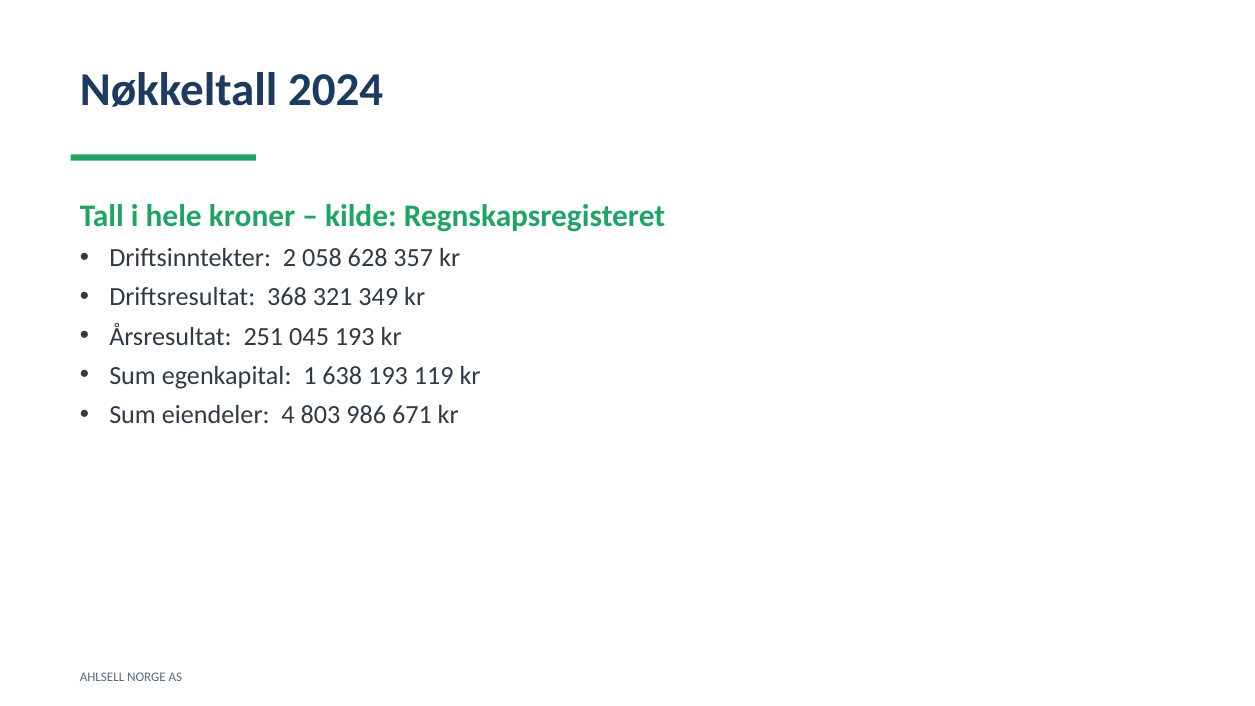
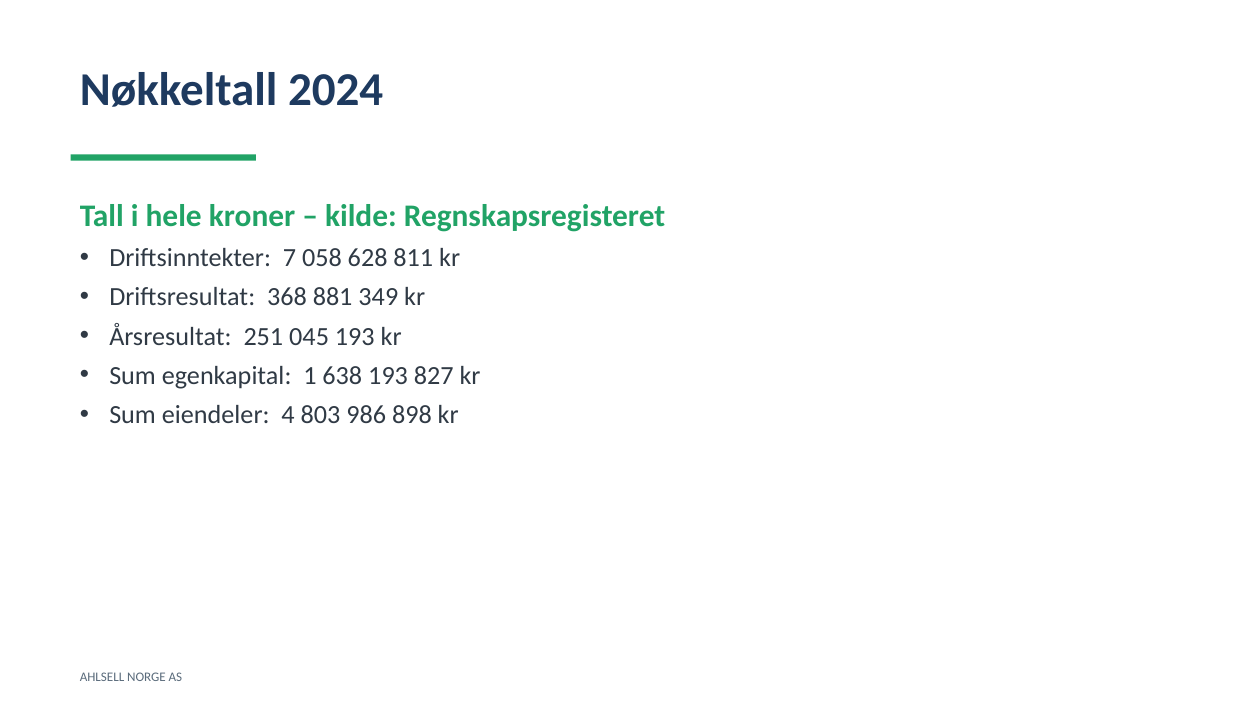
2: 2 -> 7 (289, 258)
357: 357 -> 811 (413, 258)
321: 321 -> 881 (333, 297)
119: 119 -> 827 (434, 376)
671: 671 -> 898 (412, 415)
